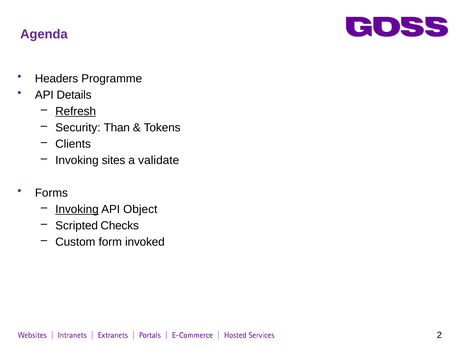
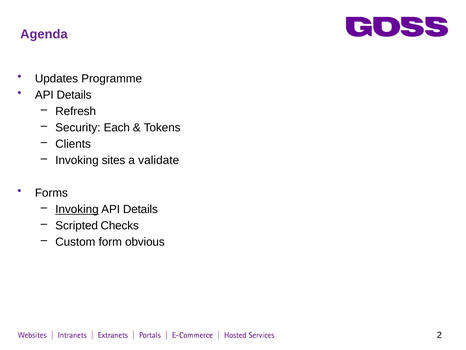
Headers: Headers -> Updates (56, 78)
Refresh underline: present -> none (76, 111)
Than: Than -> Each (117, 127)
Object: Object -> Details (140, 209)
invoked: invoked -> obvious (145, 242)
